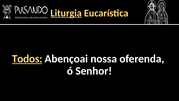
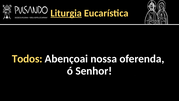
Todos underline: present -> none (27, 59)
